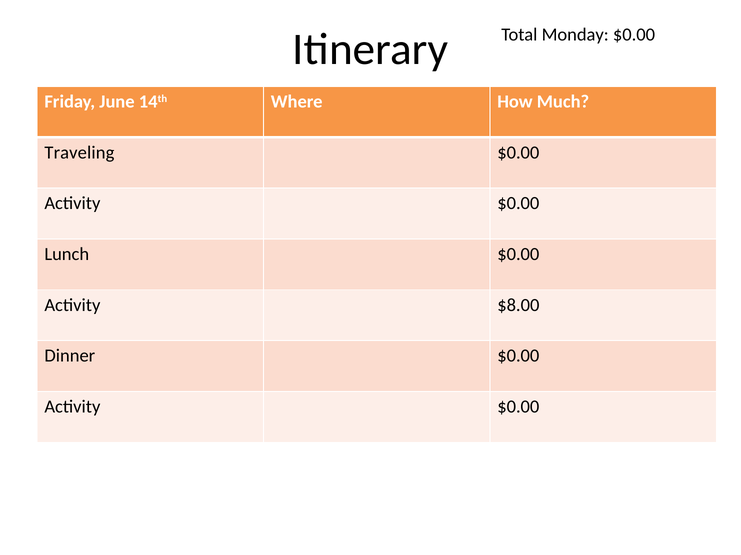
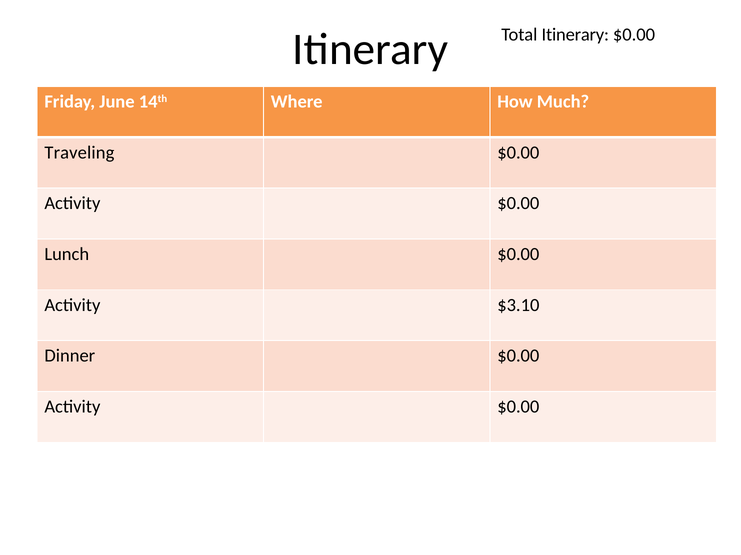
Total Monday: Monday -> Itinerary (575, 35)
$8.00: $8.00 -> $3.10 (518, 305)
